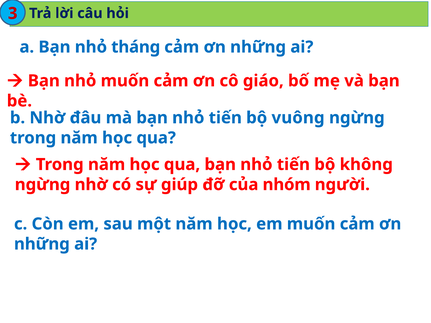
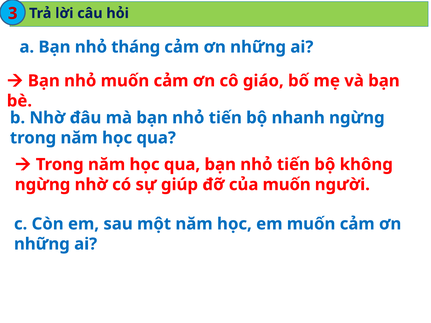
vuông: vuông -> nhanh (298, 118)
của nhóm: nhóm -> muốn (287, 185)
